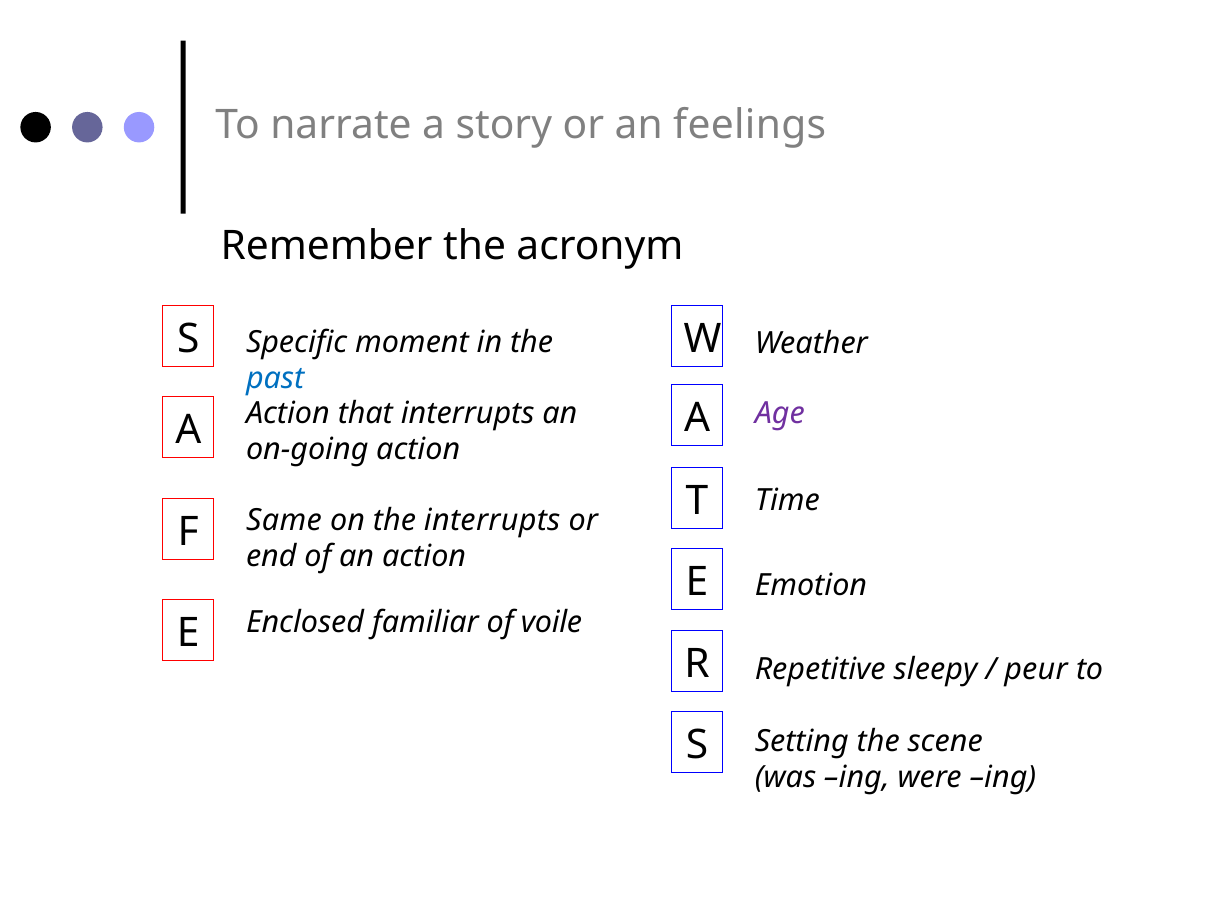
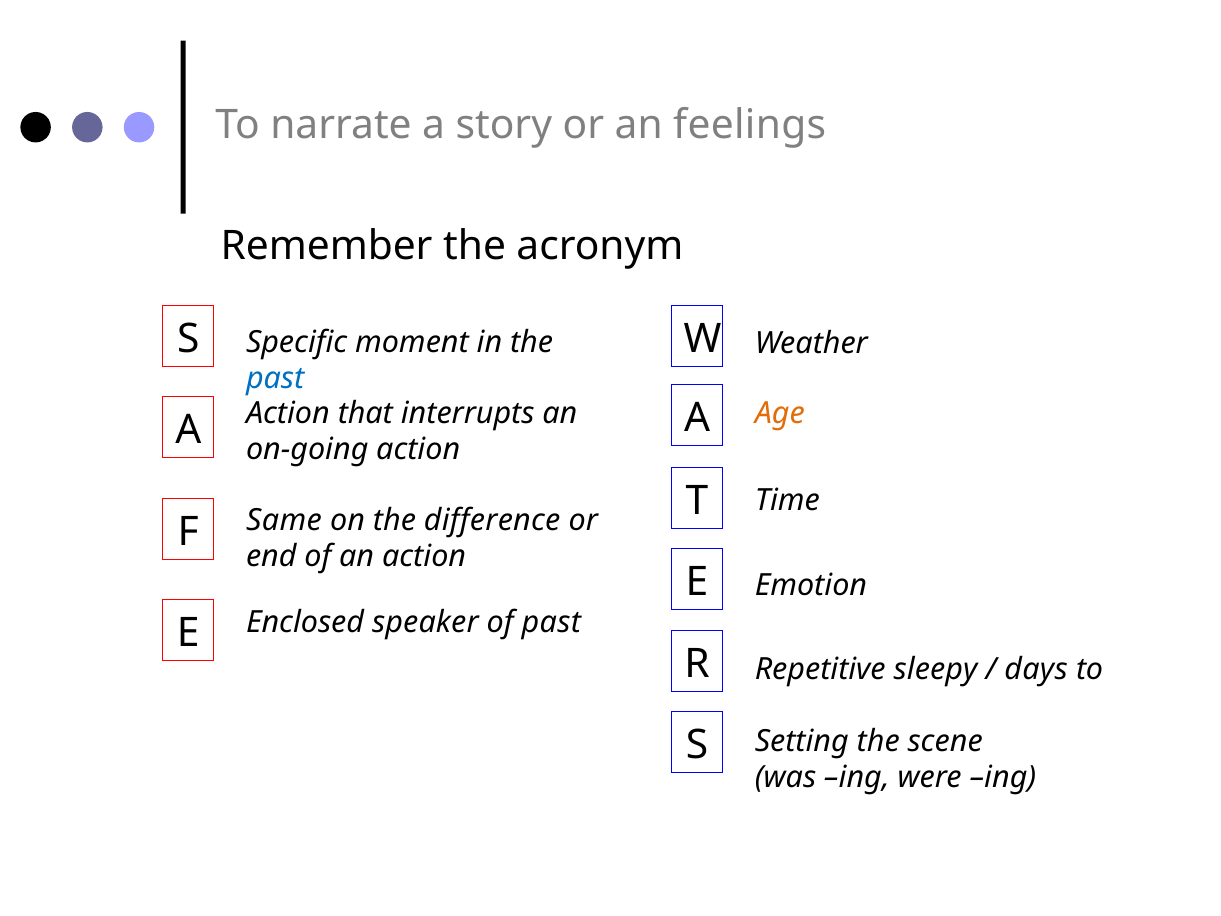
Age colour: purple -> orange (780, 413)
the interrupts: interrupts -> difference (492, 520)
familiar: familiar -> speaker (425, 622)
of voile: voile -> past (551, 622)
peur: peur -> days (1036, 669)
